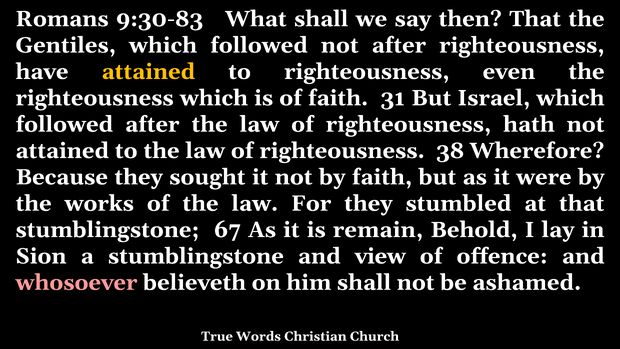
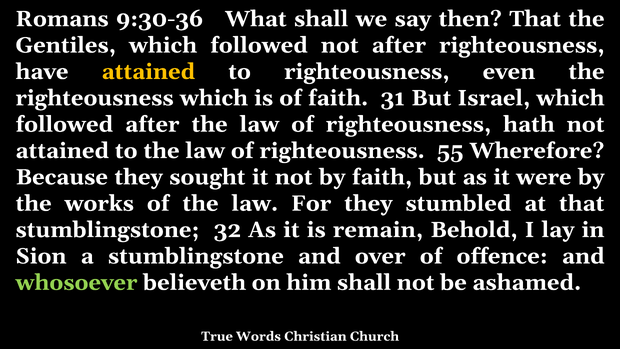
9:30-83: 9:30-83 -> 9:30-36 (160, 19)
38: 38 -> 55 (450, 151)
67: 67 -> 32 (227, 230)
view: view -> over (380, 256)
whosoever colour: pink -> light green (76, 282)
